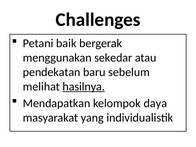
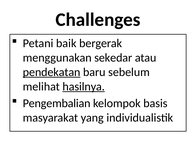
pendekatan underline: none -> present (52, 72)
Mendapatkan: Mendapatkan -> Pengembalian (57, 103)
daya: daya -> basis (155, 103)
